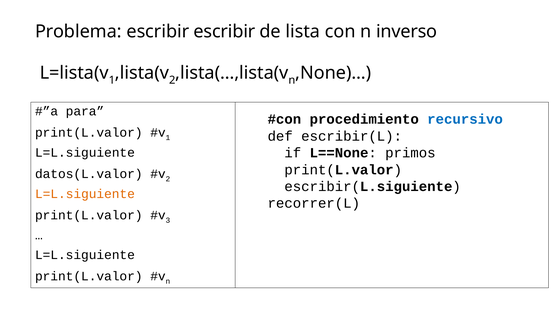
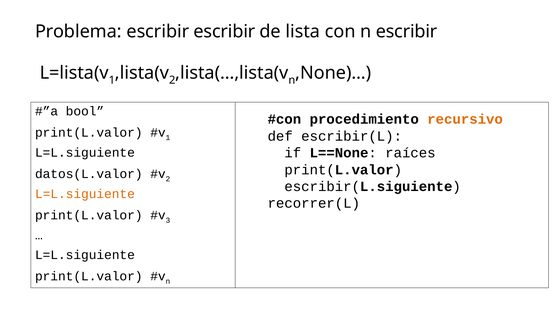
n inverso: inverso -> escribir (407, 31)
para: para -> bool (85, 111)
recursivo colour: blue -> orange (465, 119)
primos: primos -> raíces (410, 153)
